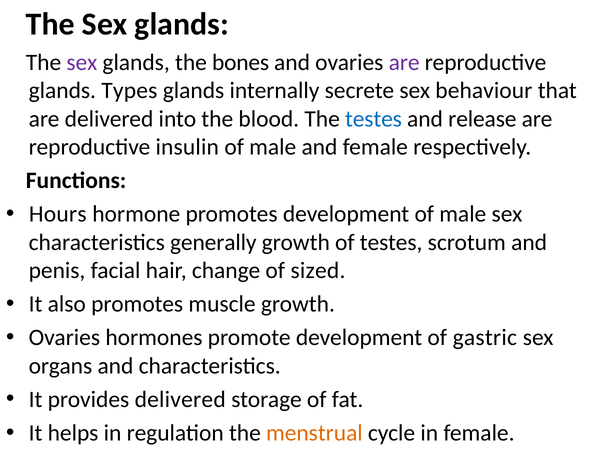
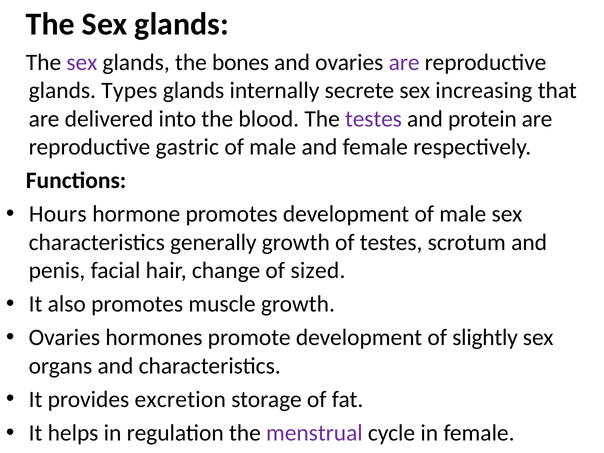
behaviour: behaviour -> increasing (484, 91)
testes colour: blue -> purple (373, 119)
release: release -> protein (482, 119)
insulin: insulin -> gastric (187, 147)
gastric: gastric -> slightly (485, 338)
provides delivered: delivered -> excretion (180, 399)
menstrual colour: orange -> purple (314, 433)
